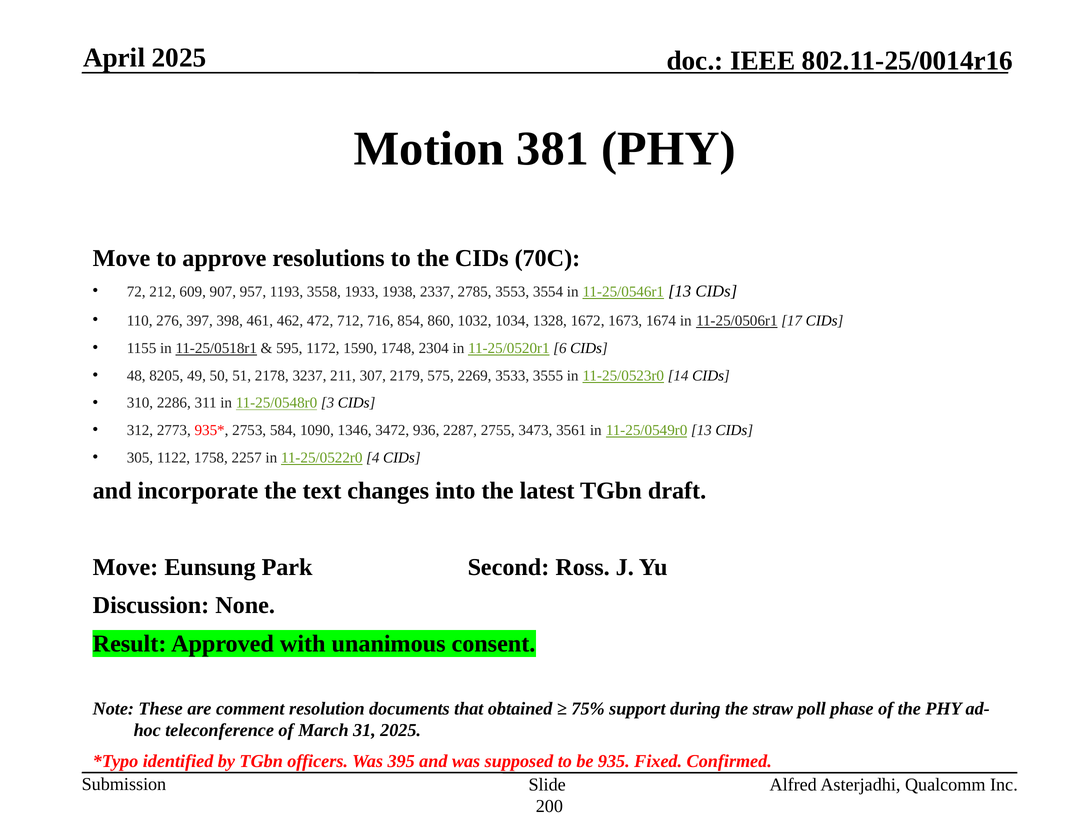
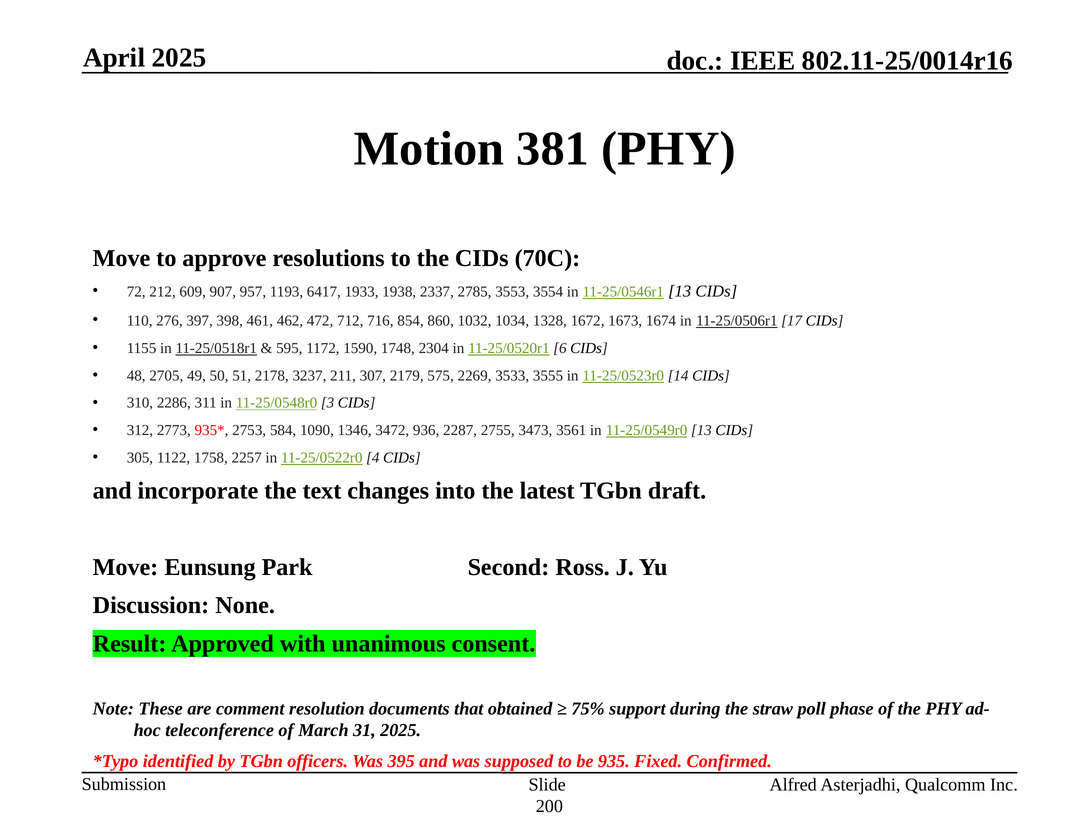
3558: 3558 -> 6417 (324, 291)
8205: 8205 -> 2705 (166, 375)
